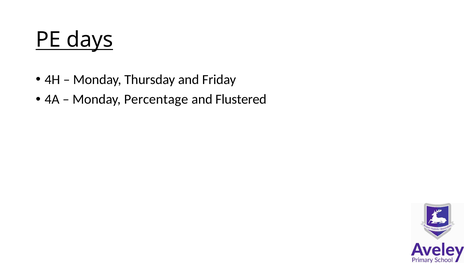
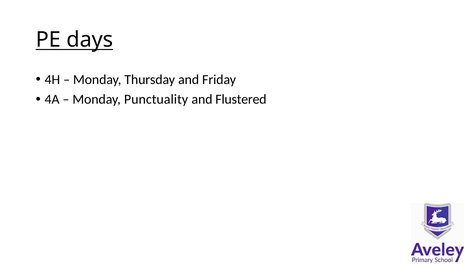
Percentage: Percentage -> Punctuality (156, 99)
